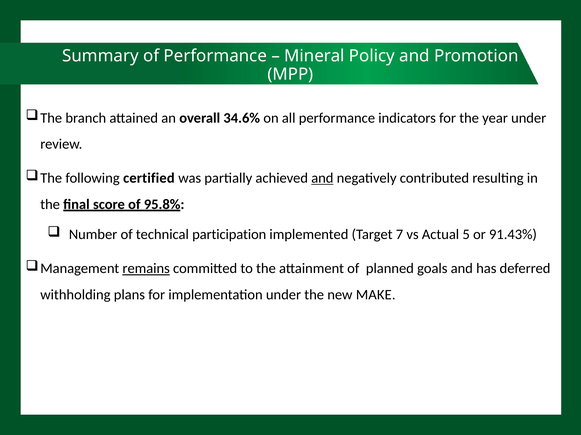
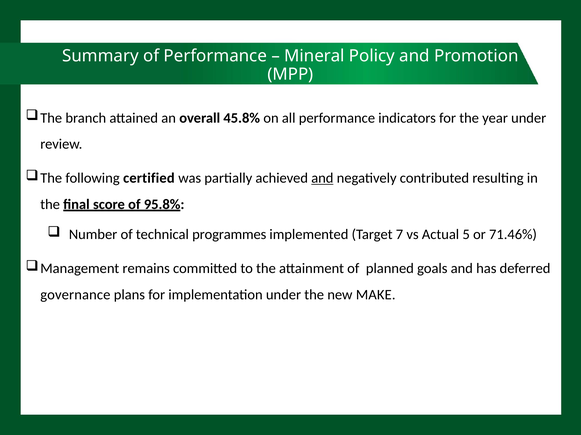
34.6%: 34.6% -> 45.8% (242, 118)
participation: participation -> programmes (229, 235)
91.43%: 91.43% -> 71.46% (513, 235)
remains underline: present -> none (146, 269)
withholding: withholding -> governance (75, 295)
